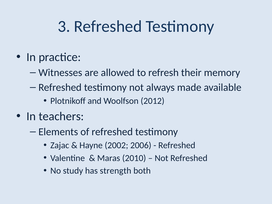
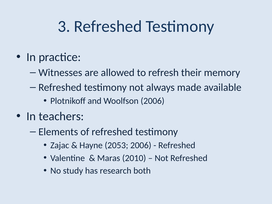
Woolfson 2012: 2012 -> 2006 (153, 101)
2002: 2002 -> 2053 (116, 145)
strength: strength -> research (116, 171)
